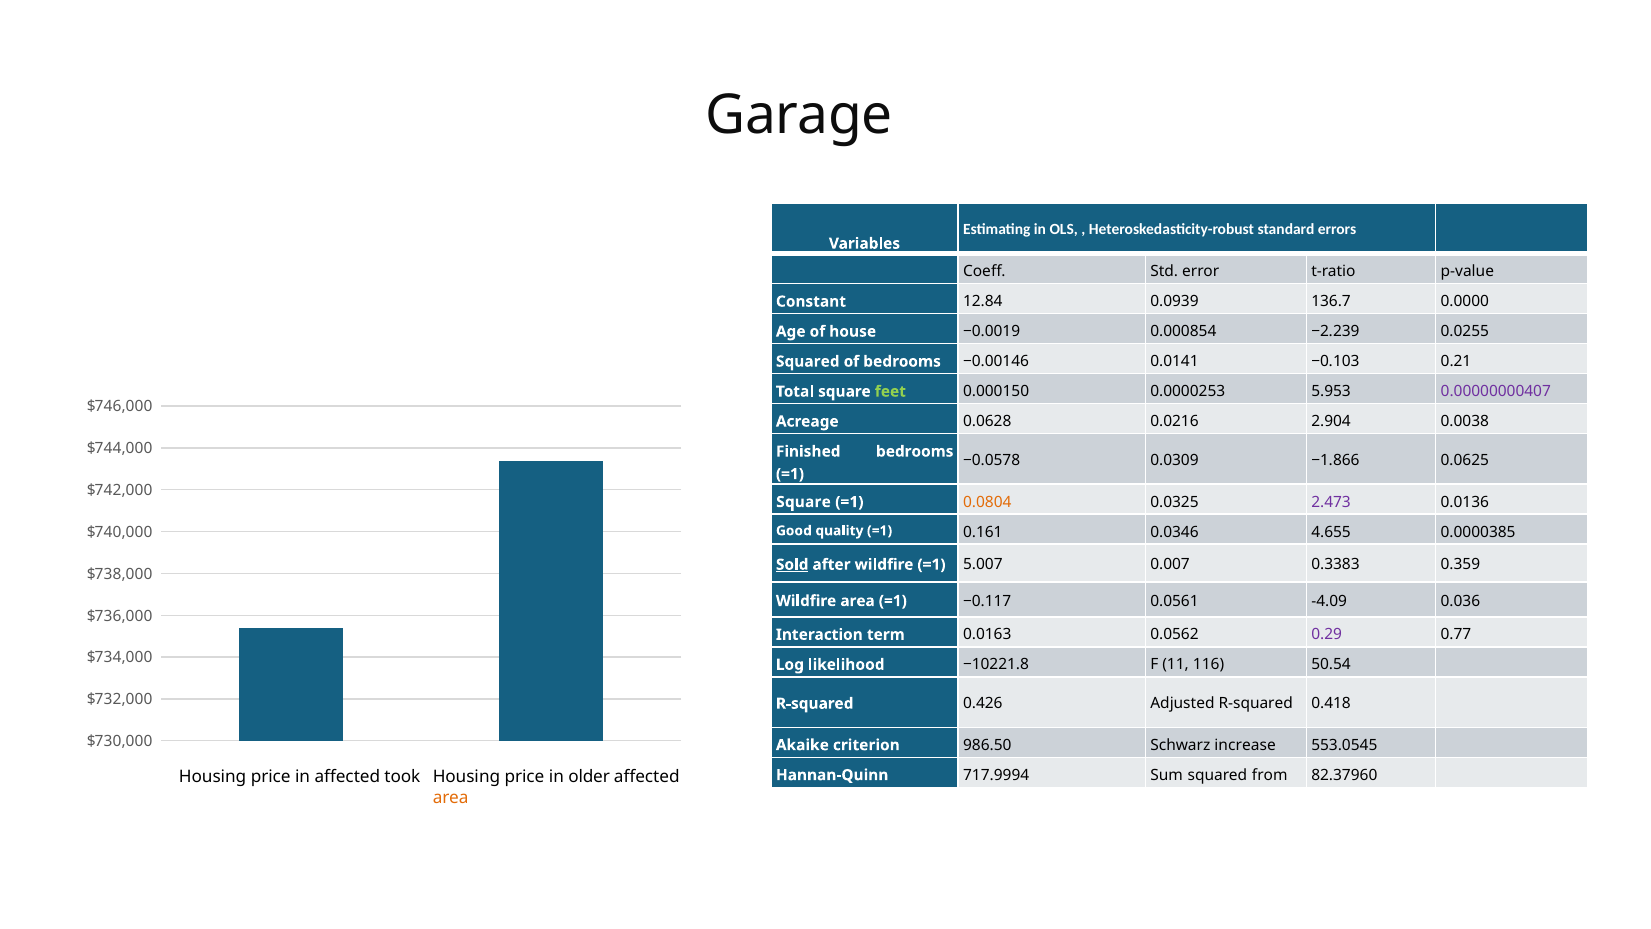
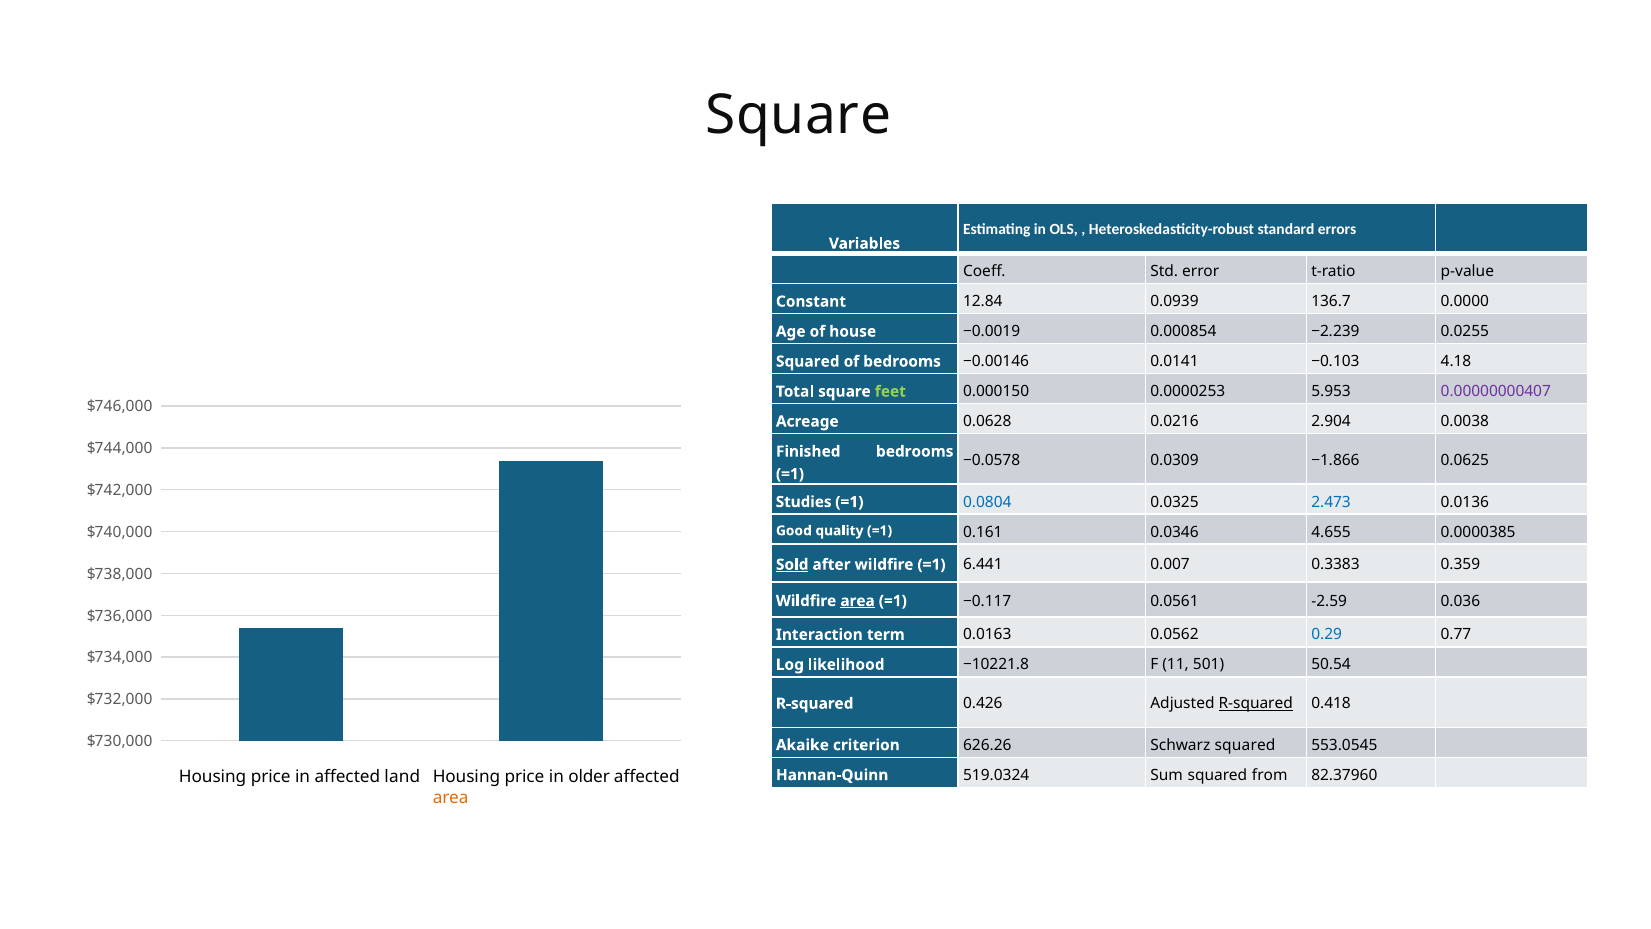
Garage: Garage -> Square (799, 115)
0.21: 0.21 -> 4.18 (1456, 361)
Square: Square -> Studies (804, 502)
0.0804 colour: orange -> blue (987, 502)
2.473 colour: purple -> blue (1331, 502)
5.007: 5.007 -> 6.441 (983, 564)
area underline: none -> present (858, 601)
-4.09: -4.09 -> -2.59 (1329, 601)
0.29 colour: purple -> blue (1327, 634)
116: 116 -> 501 (1209, 664)
R-squared underline: none -> present (1256, 703)
986.50: 986.50 -> 626.26 (987, 745)
Schwarz increase: increase -> squared (1245, 745)
took: took -> land (402, 777)
717.9994: 717.9994 -> 519.0324 (996, 775)
